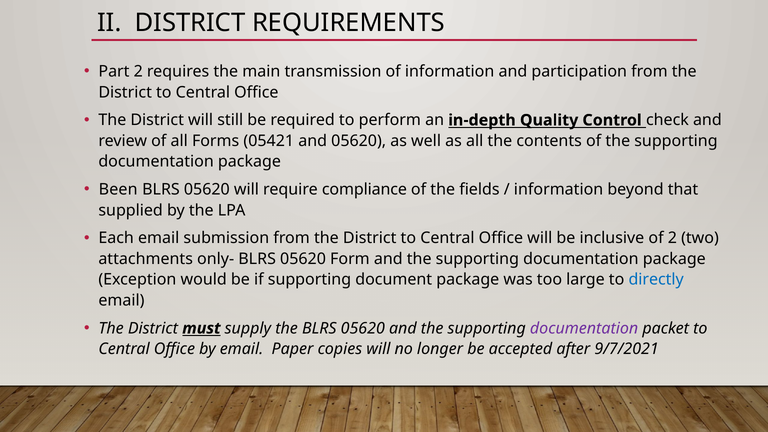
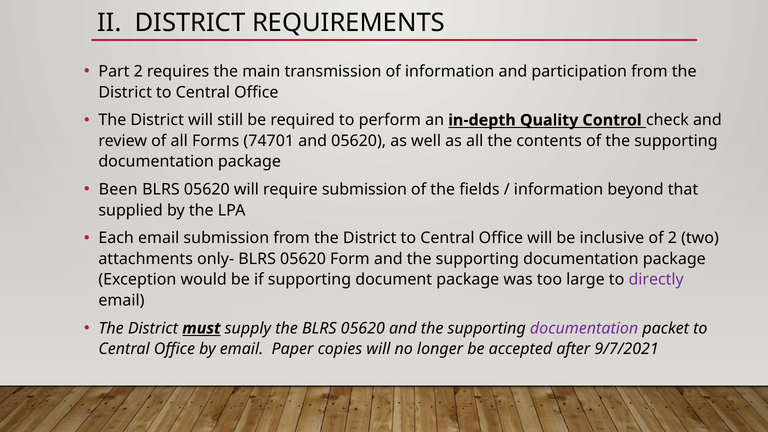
05421: 05421 -> 74701 (269, 141)
require compliance: compliance -> submission (364, 190)
directly colour: blue -> purple (656, 280)
